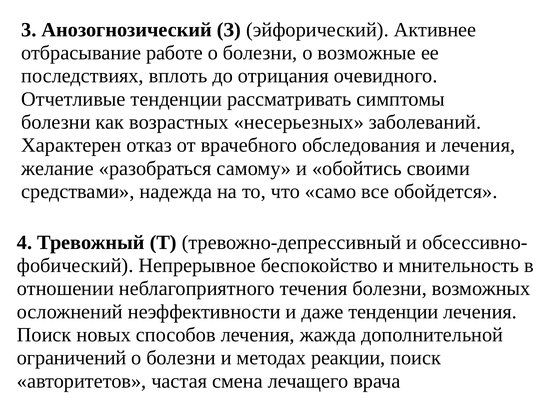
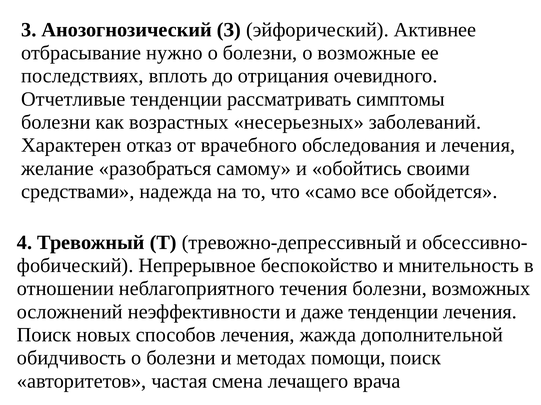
работе: работе -> нужно (174, 53)
ограничений: ограничений -> обидчивость (72, 359)
реакции: реакции -> помощи (348, 359)
